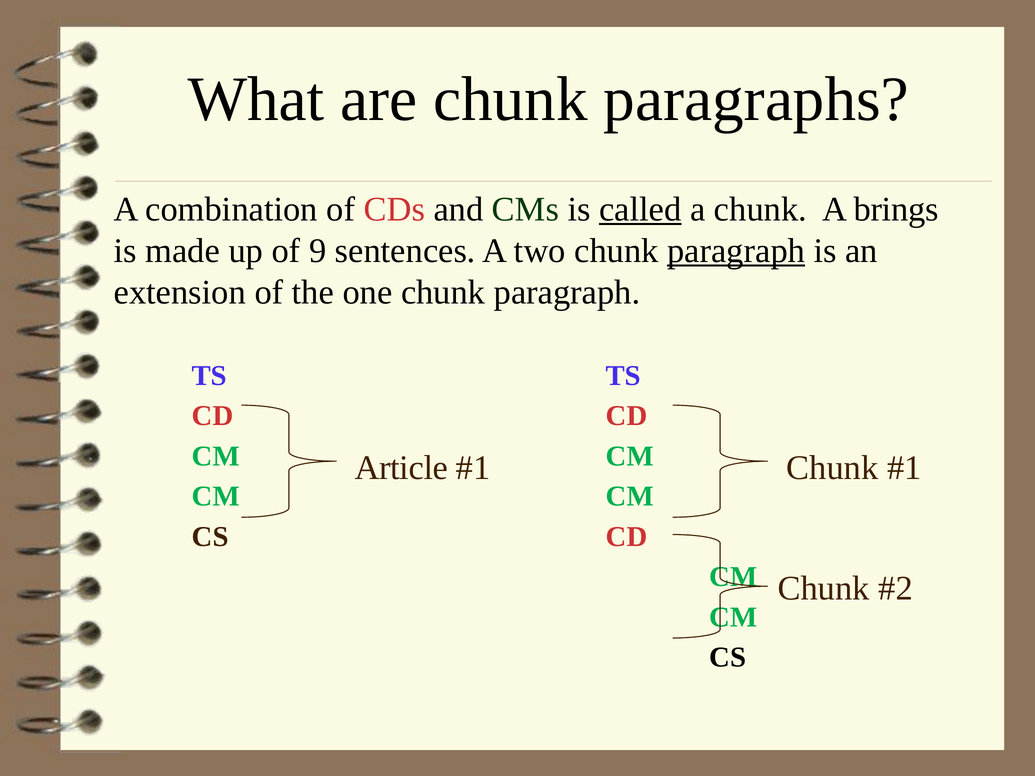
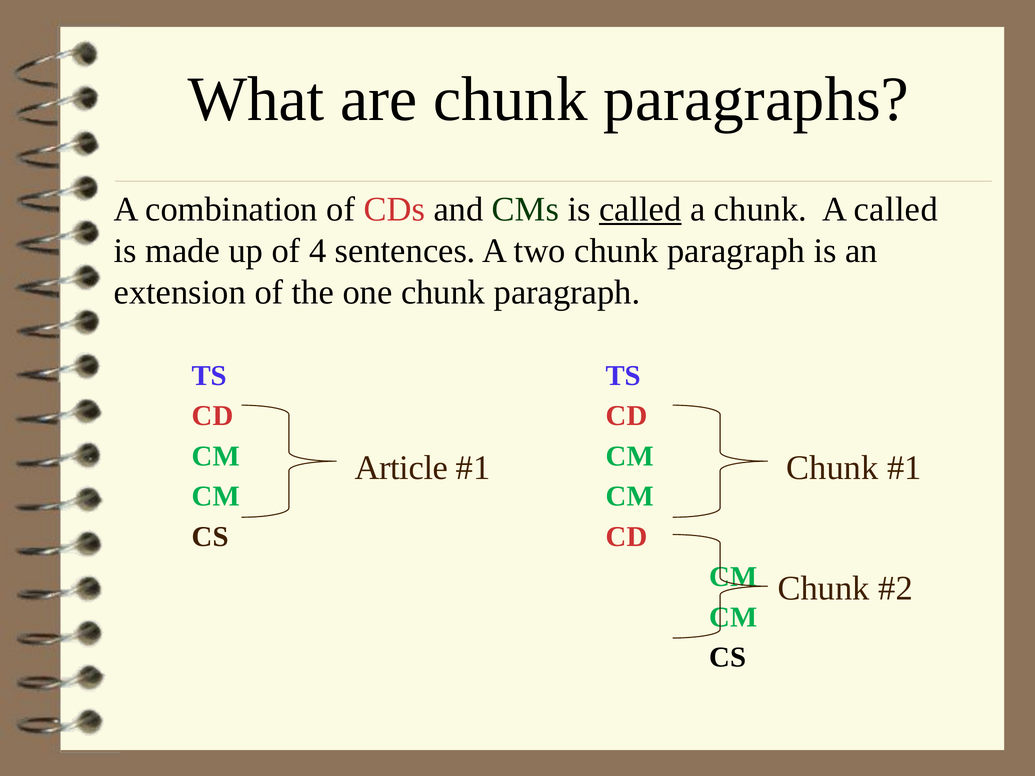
A brings: brings -> called (896, 209)
9: 9 -> 4 (318, 251)
paragraph underline: present -> none (736, 251)
